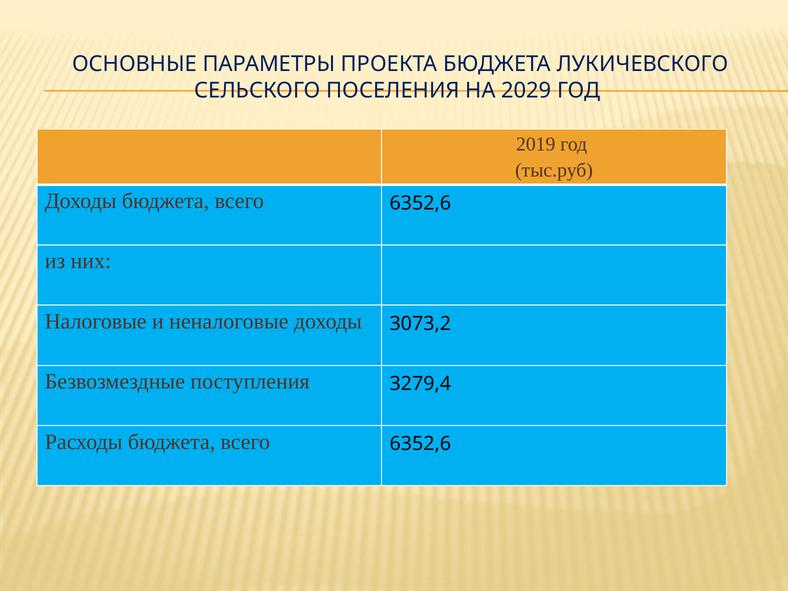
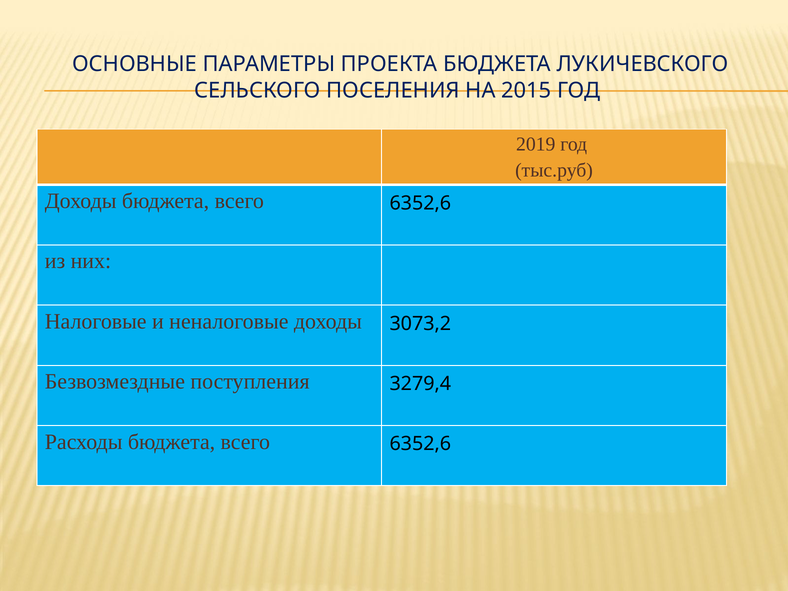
2029: 2029 -> 2015 (526, 90)
